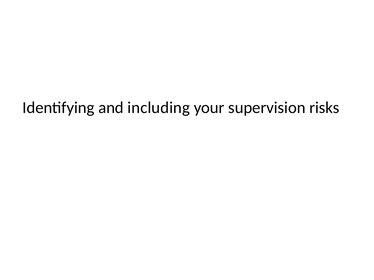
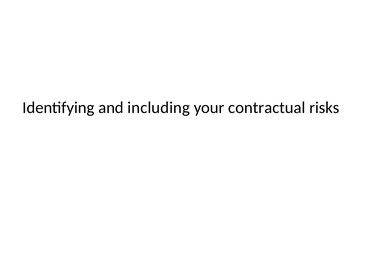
supervision: supervision -> contractual (267, 108)
